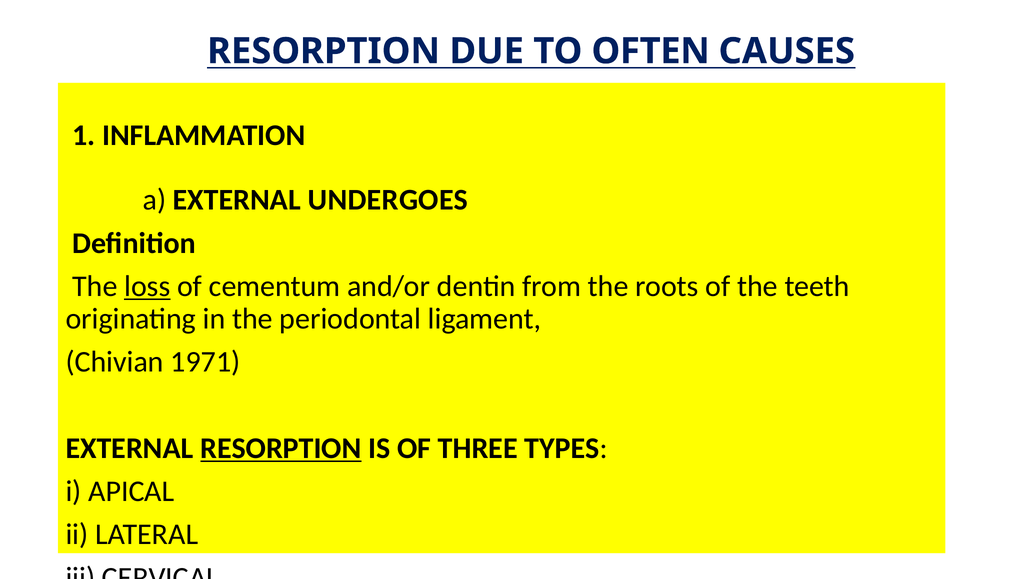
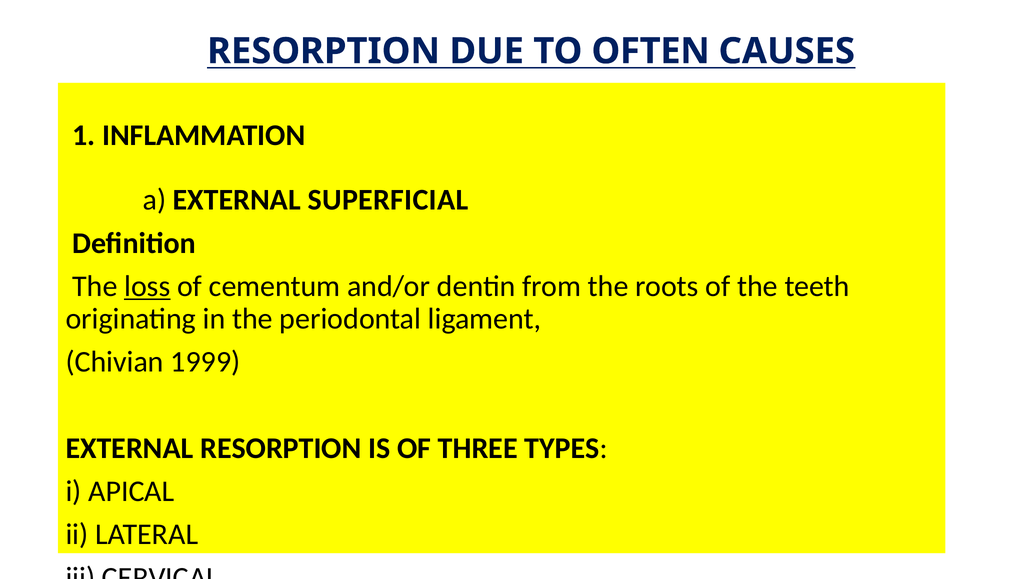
UNDERGOES: UNDERGOES -> SUPERFICIAL (388, 200)
1971: 1971 -> 1999 (205, 362)
RESORPTION underline: present -> none (281, 448)
